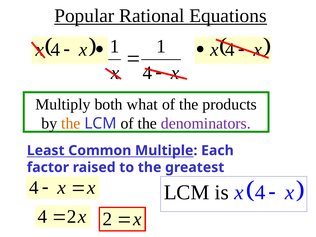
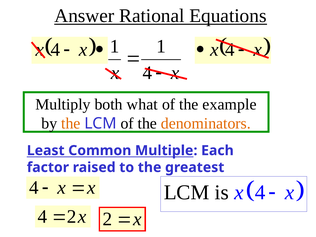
Popular: Popular -> Answer (84, 16)
products: products -> example (230, 104)
denominators colour: purple -> orange (206, 123)
